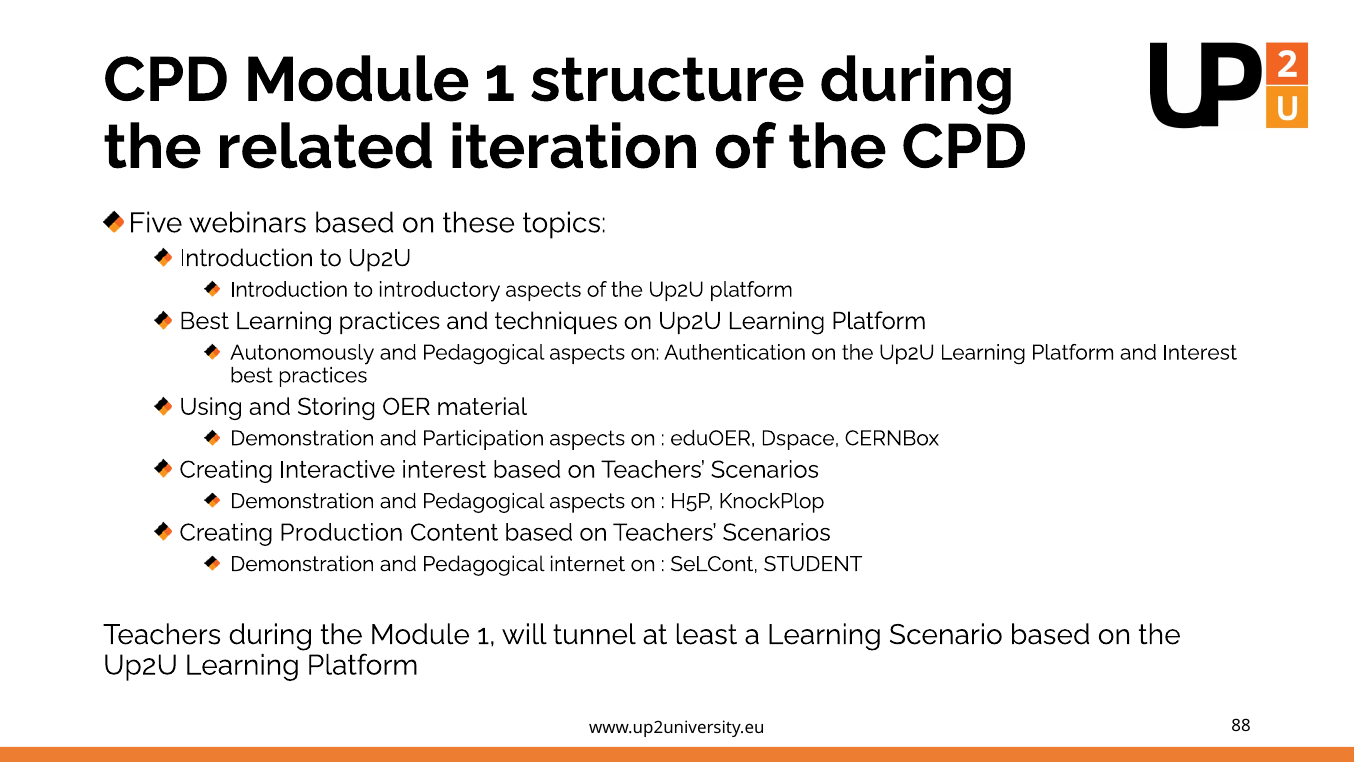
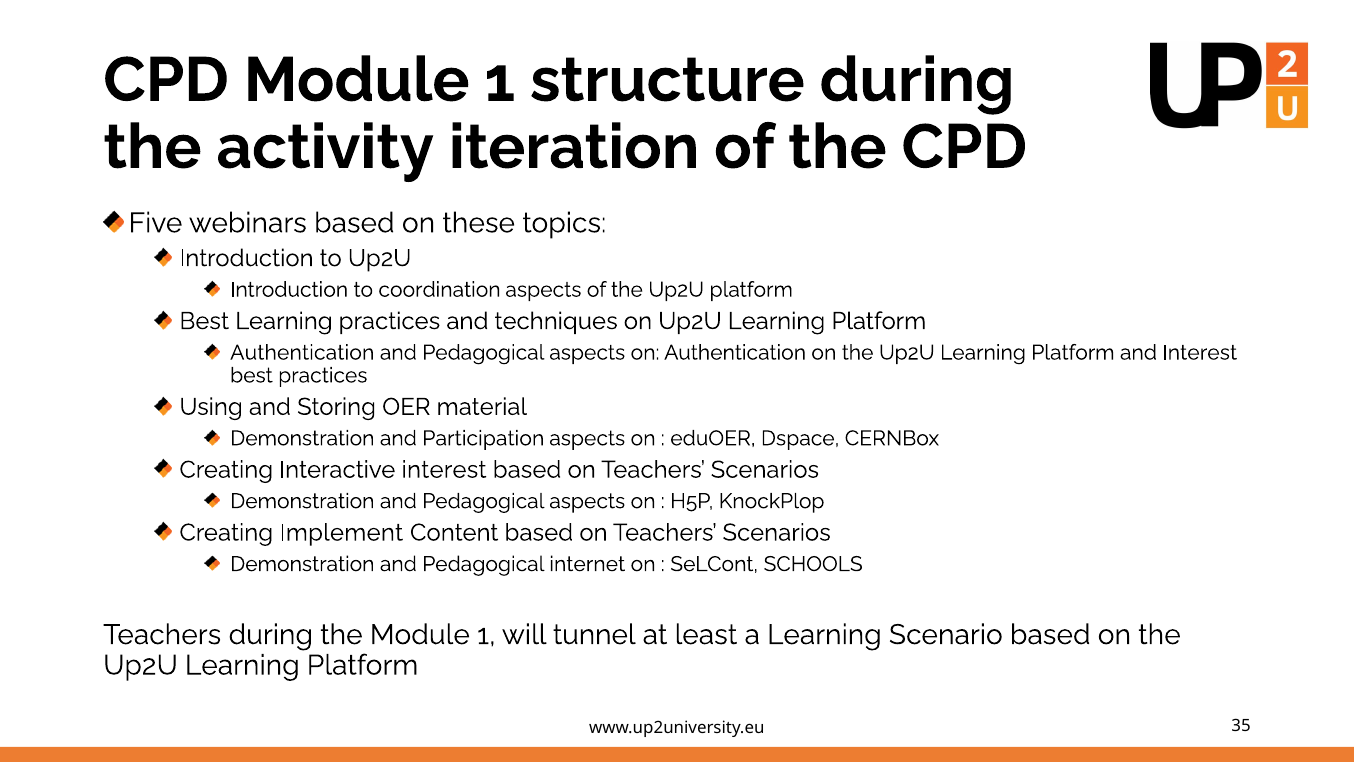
related: related -> activity (325, 147)
introductory: introductory -> coordination (440, 290)
Autonomously: Autonomously -> Authentication (302, 352)
Production: Production -> Implement (341, 532)
STUDENT: STUDENT -> SCHOOLS (813, 564)
88: 88 -> 35 (1241, 726)
